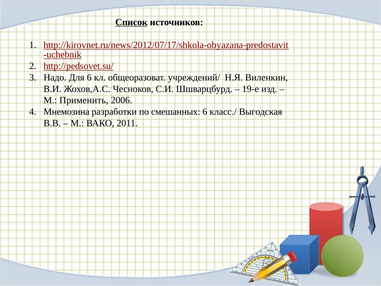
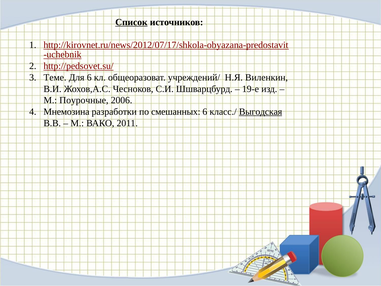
Надо: Надо -> Теме (55, 77)
Применить: Применить -> Поурочные (84, 100)
Выгодская underline: none -> present (261, 112)
